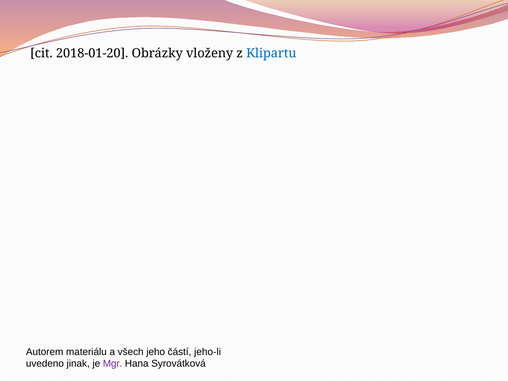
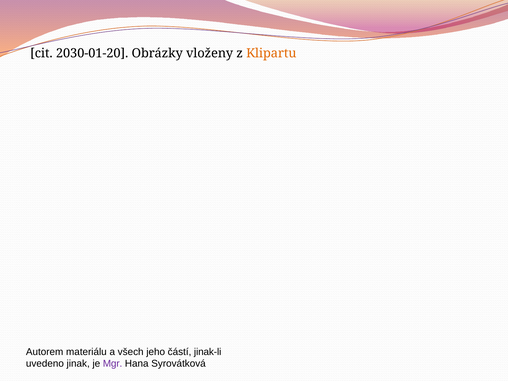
2018-01-20: 2018-01-20 -> 2030-01-20 (92, 53)
Klipartu colour: blue -> orange (271, 53)
jeho-li: jeho-li -> jinak-li (208, 352)
